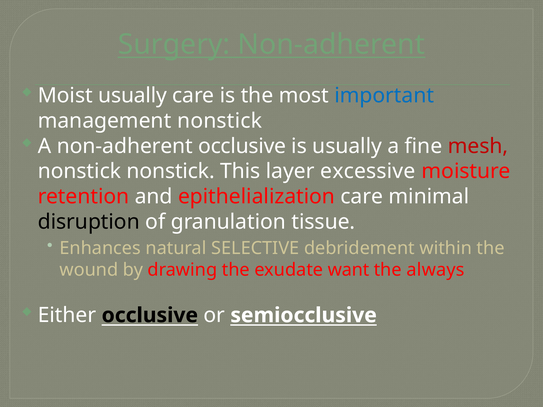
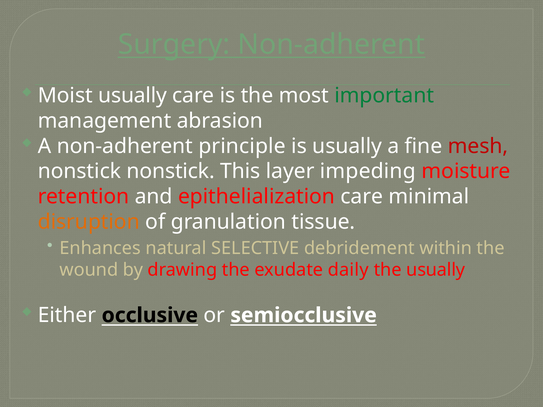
important colour: blue -> green (384, 96)
management nonstick: nonstick -> abrasion (220, 121)
non-adherent occlusive: occlusive -> principle (242, 146)
excessive: excessive -> impeding (368, 171)
disruption colour: black -> orange (89, 222)
want: want -> daily (348, 270)
the always: always -> usually (436, 270)
